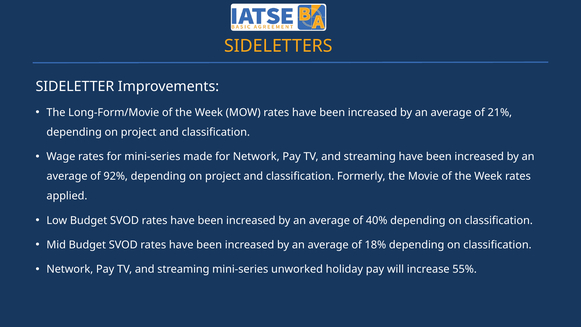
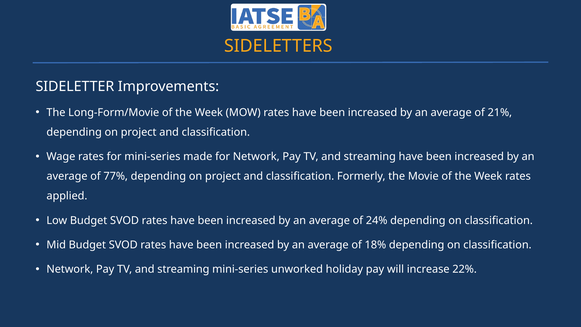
92%: 92% -> 77% (116, 176)
40%: 40% -> 24% (377, 220)
55%: 55% -> 22% (465, 269)
